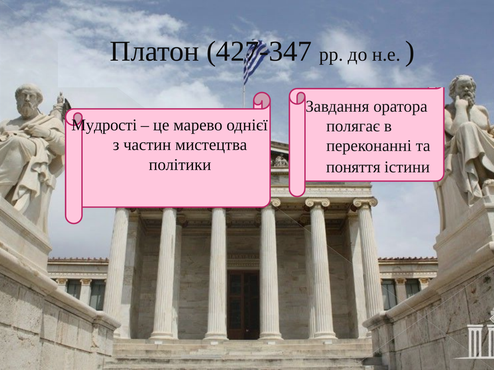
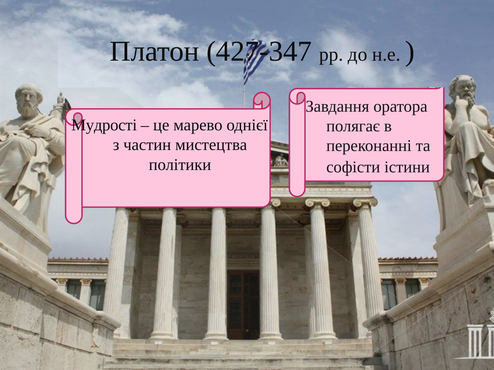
поняття: поняття -> софісти (353, 167)
